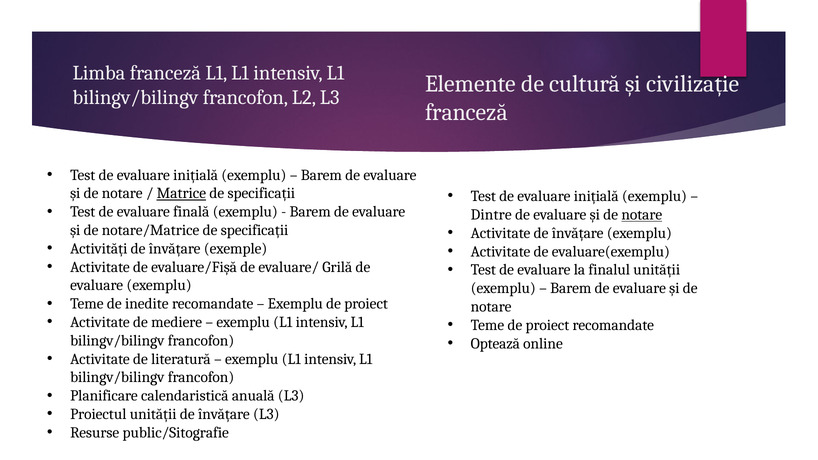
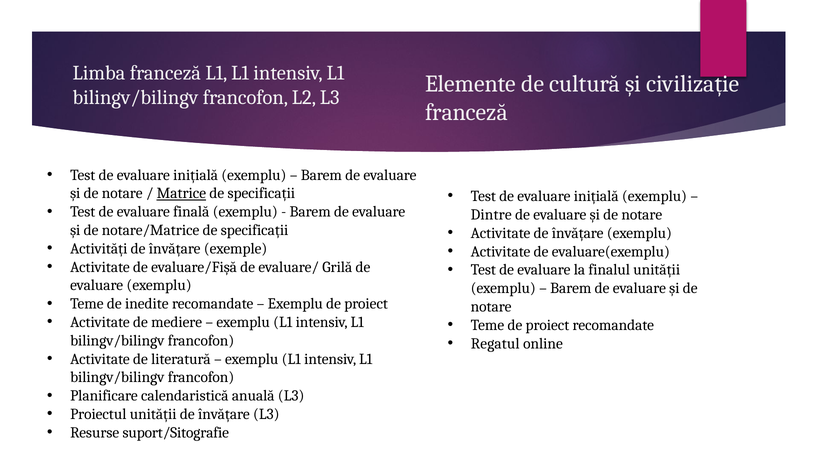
notare underline: present -> none (642, 215)
Optează: Optează -> Regatul (495, 344)
public/Sitografie: public/Sitografie -> suport/Sitografie (176, 433)
